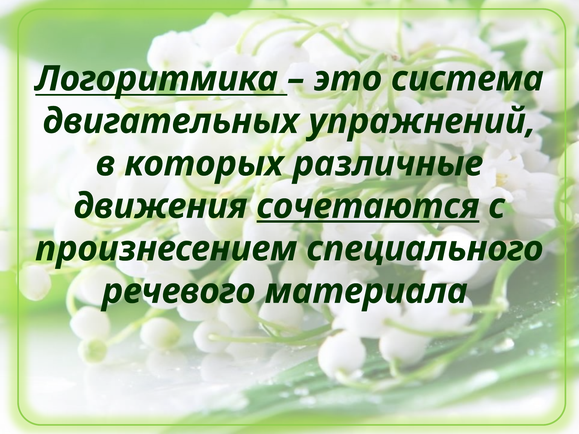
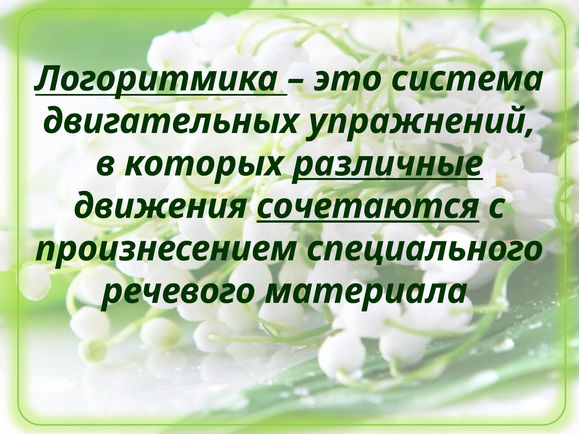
различные underline: none -> present (388, 164)
